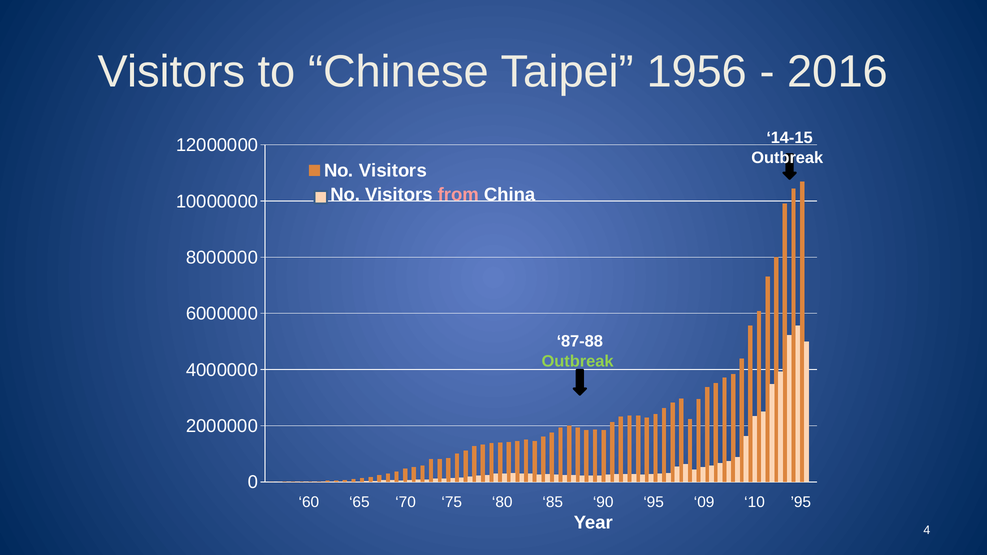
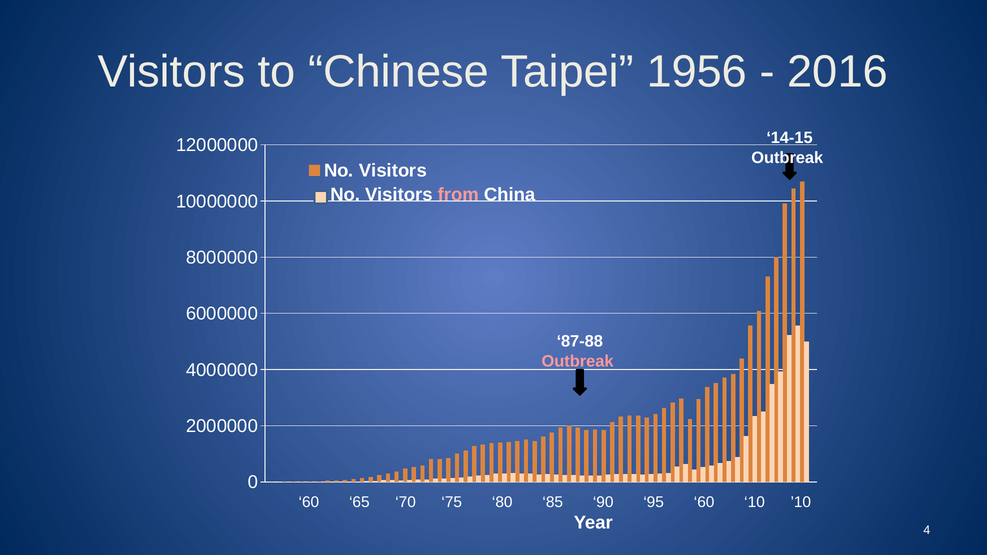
Outbreak colour: light green -> pink (578, 361)
95 09: 09 -> 60 (704, 502)
’95: ’95 -> ’10 (801, 502)
